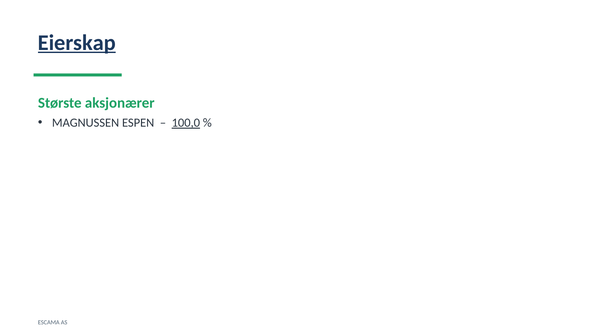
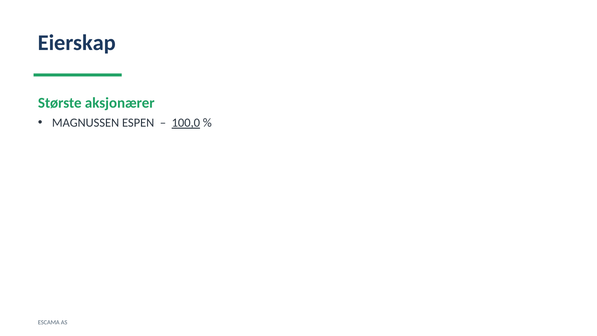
Eierskap underline: present -> none (77, 43)
